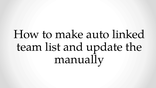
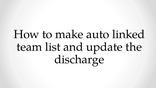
manually: manually -> discharge (79, 59)
